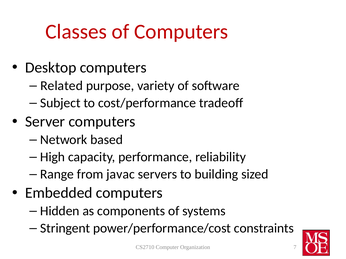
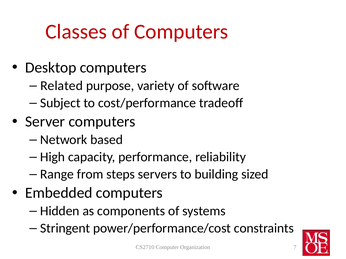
javac: javac -> steps (121, 175)
